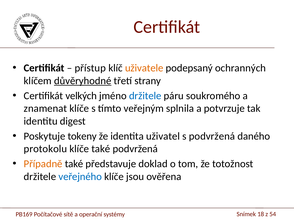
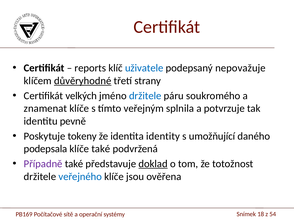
přístup: přístup -> reports (90, 68)
uživatele colour: orange -> blue (144, 68)
ochranných: ochranných -> nepovažuje (240, 68)
digest: digest -> pevně (73, 121)
uživatel: uživatel -> identity (163, 136)
s podvržená: podvržená -> umožňující (212, 136)
protokolu: protokolu -> podepsala (46, 149)
Případně colour: orange -> purple (43, 163)
doklad underline: none -> present (153, 163)
